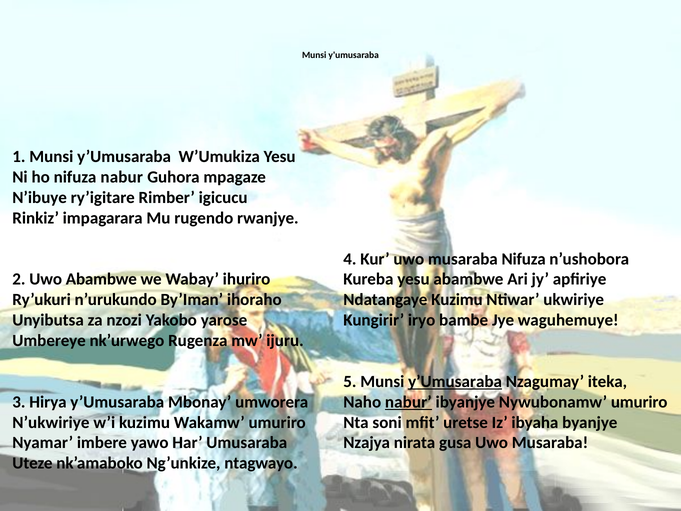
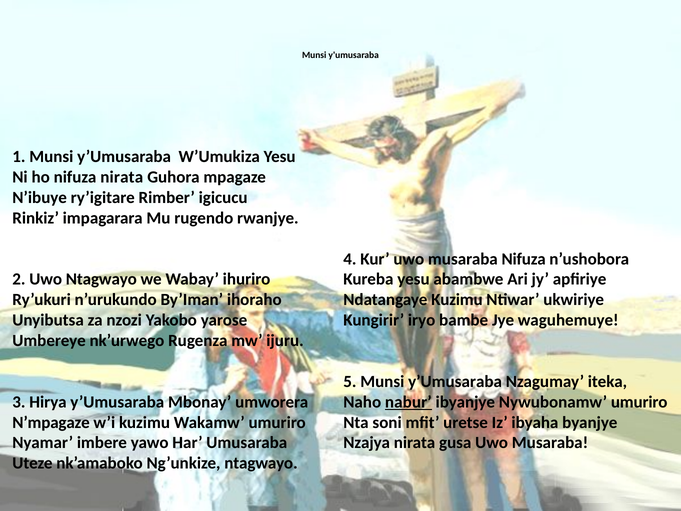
nifuza nabur: nabur -> nirata (122, 177)
Uwo Abambwe: Abambwe -> Ntagwayo (101, 279)
y’Umusaraba underline: present -> none (455, 381)
N’ukwiriye: N’ukwiriye -> N’mpagaze (51, 422)
